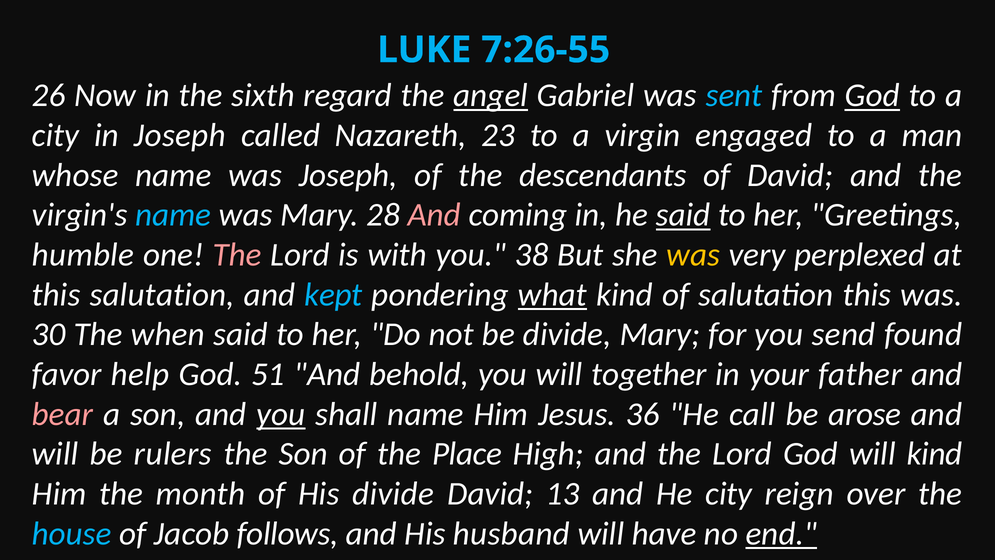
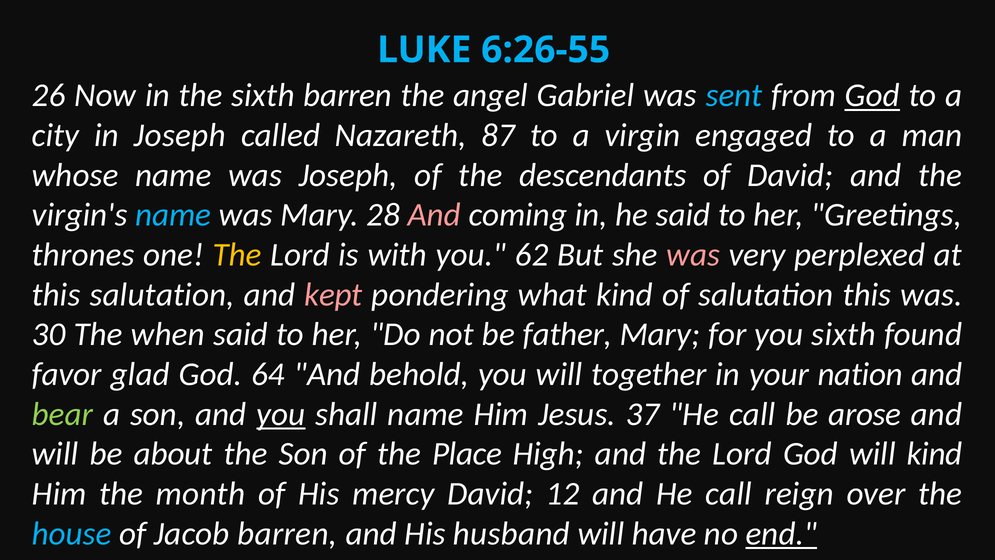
7:26-55: 7:26-55 -> 6:26-55 (546, 50)
sixth regard: regard -> barren (348, 95)
angel underline: present -> none (491, 95)
23: 23 -> 87 (498, 135)
said underline: present -> none (683, 215)
humble: humble -> thrones (83, 255)
The colour: pink -> yellow (237, 255)
38: 38 -> 62 (532, 255)
was colour: yellow -> pink (693, 255)
kept colour: light blue -> pink (333, 294)
what underline: present -> none (552, 294)
be divide: divide -> father (567, 334)
you send: send -> sixth (844, 334)
help: help -> glad (140, 374)
51: 51 -> 64 (268, 374)
father: father -> nation (860, 374)
bear colour: pink -> light green (63, 414)
36: 36 -> 37 (642, 414)
rulers: rulers -> about (173, 454)
His divide: divide -> mercy (393, 494)
13: 13 -> 12 (563, 494)
and He city: city -> call (729, 494)
Jacob follows: follows -> barren (287, 533)
